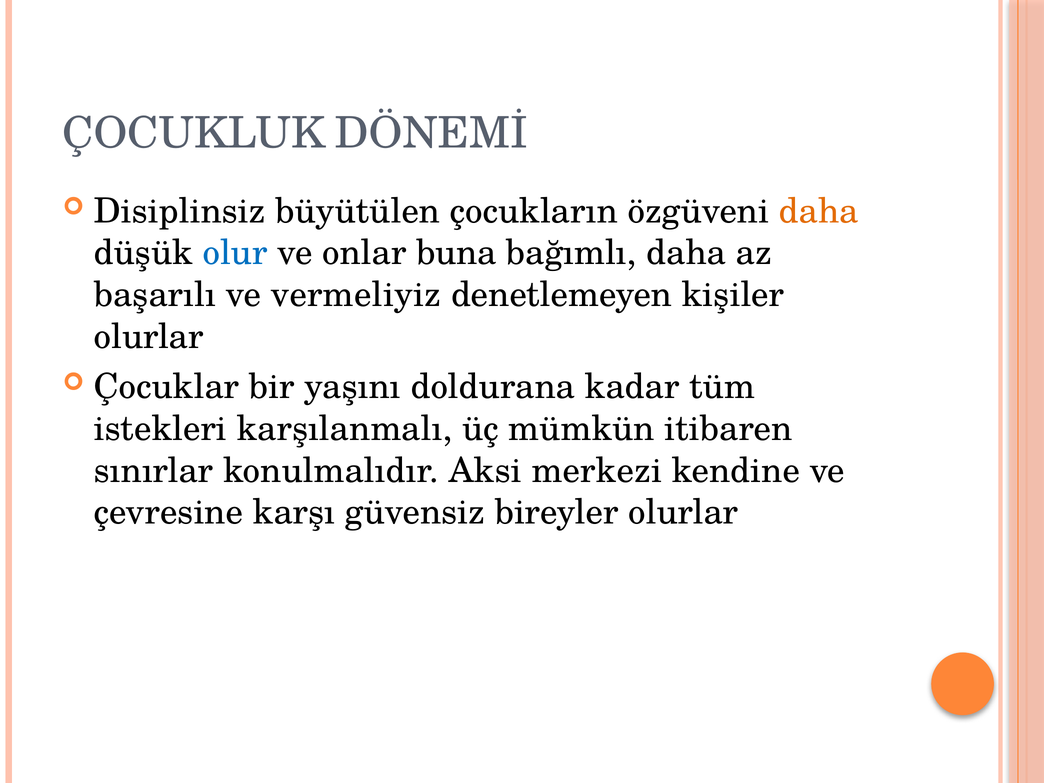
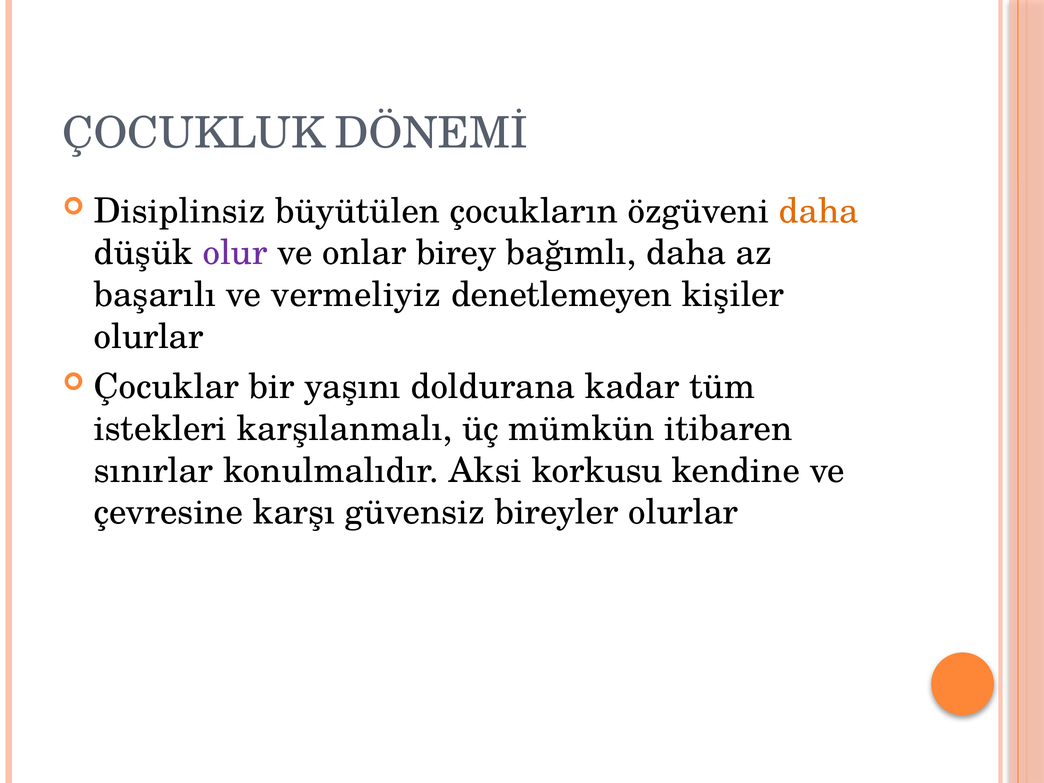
olur colour: blue -> purple (235, 253)
buna: buna -> birey (456, 253)
merkezi: merkezi -> korkusu (597, 471)
